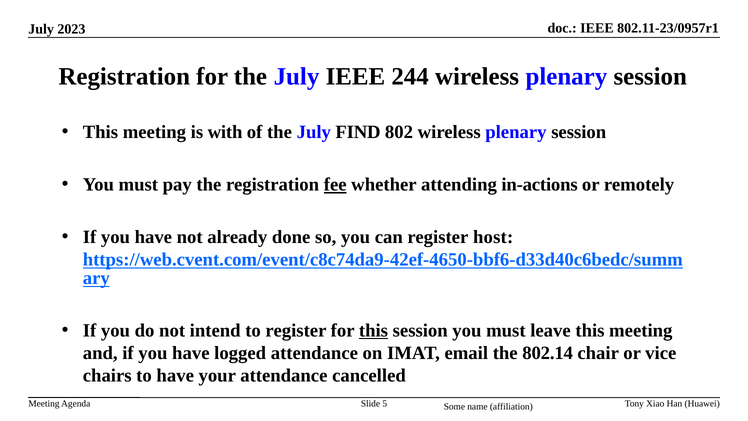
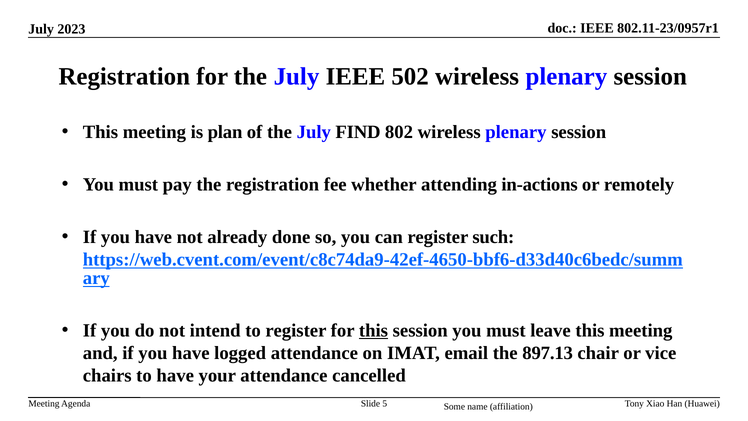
244: 244 -> 502 (410, 76)
with: with -> plan (225, 132)
fee underline: present -> none (335, 185)
host: host -> such (493, 237)
802.14: 802.14 -> 897.13 (548, 353)
